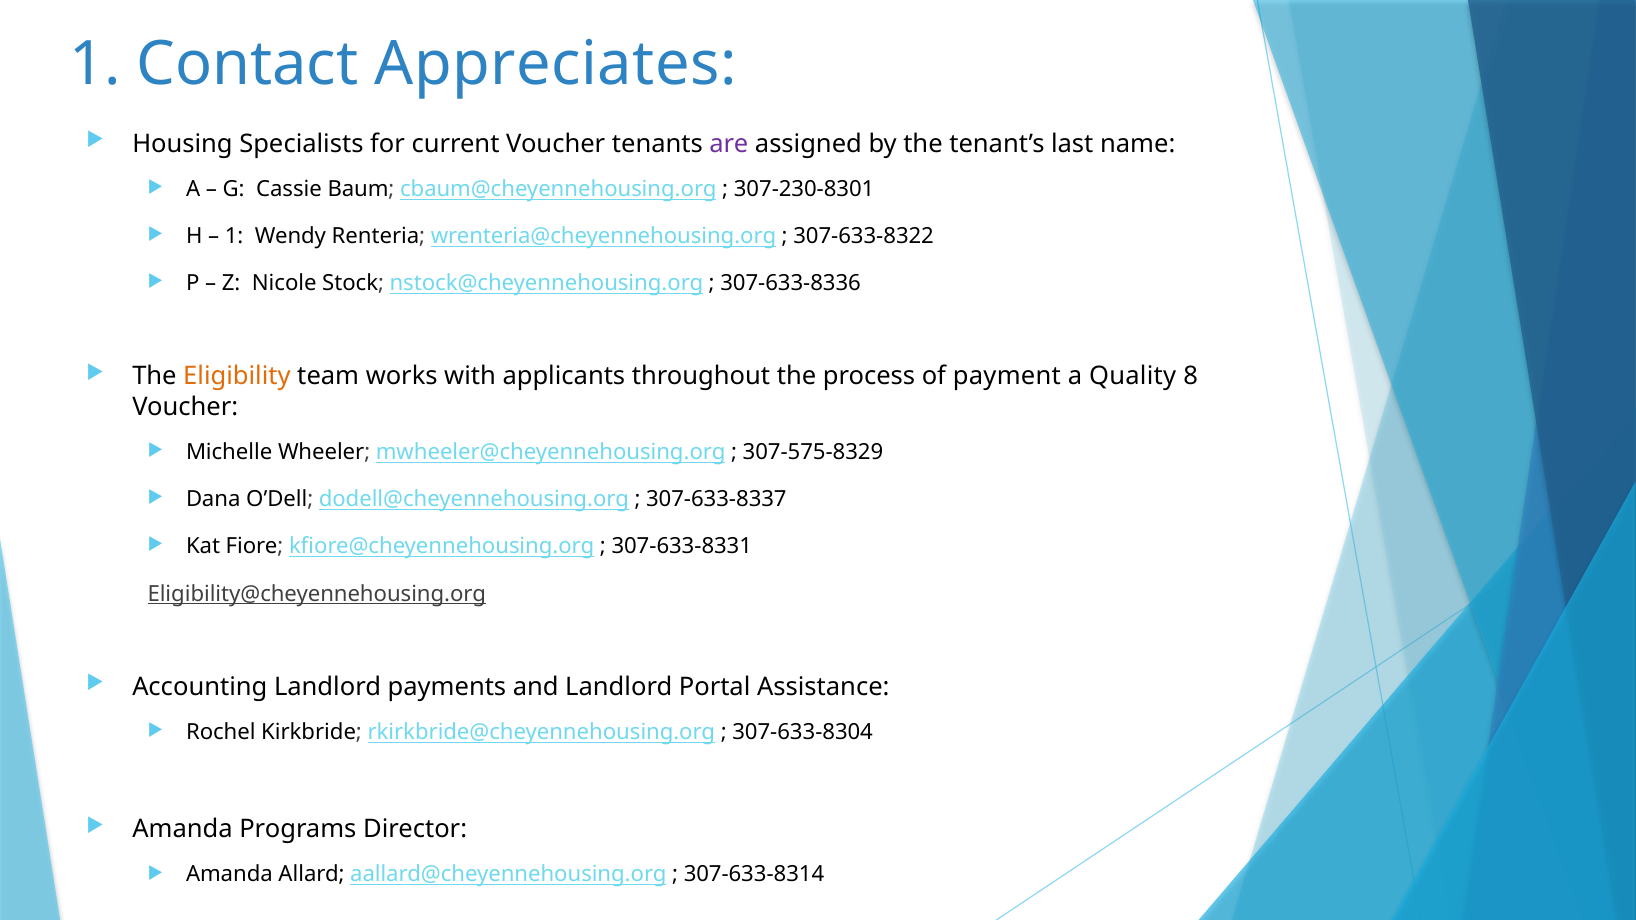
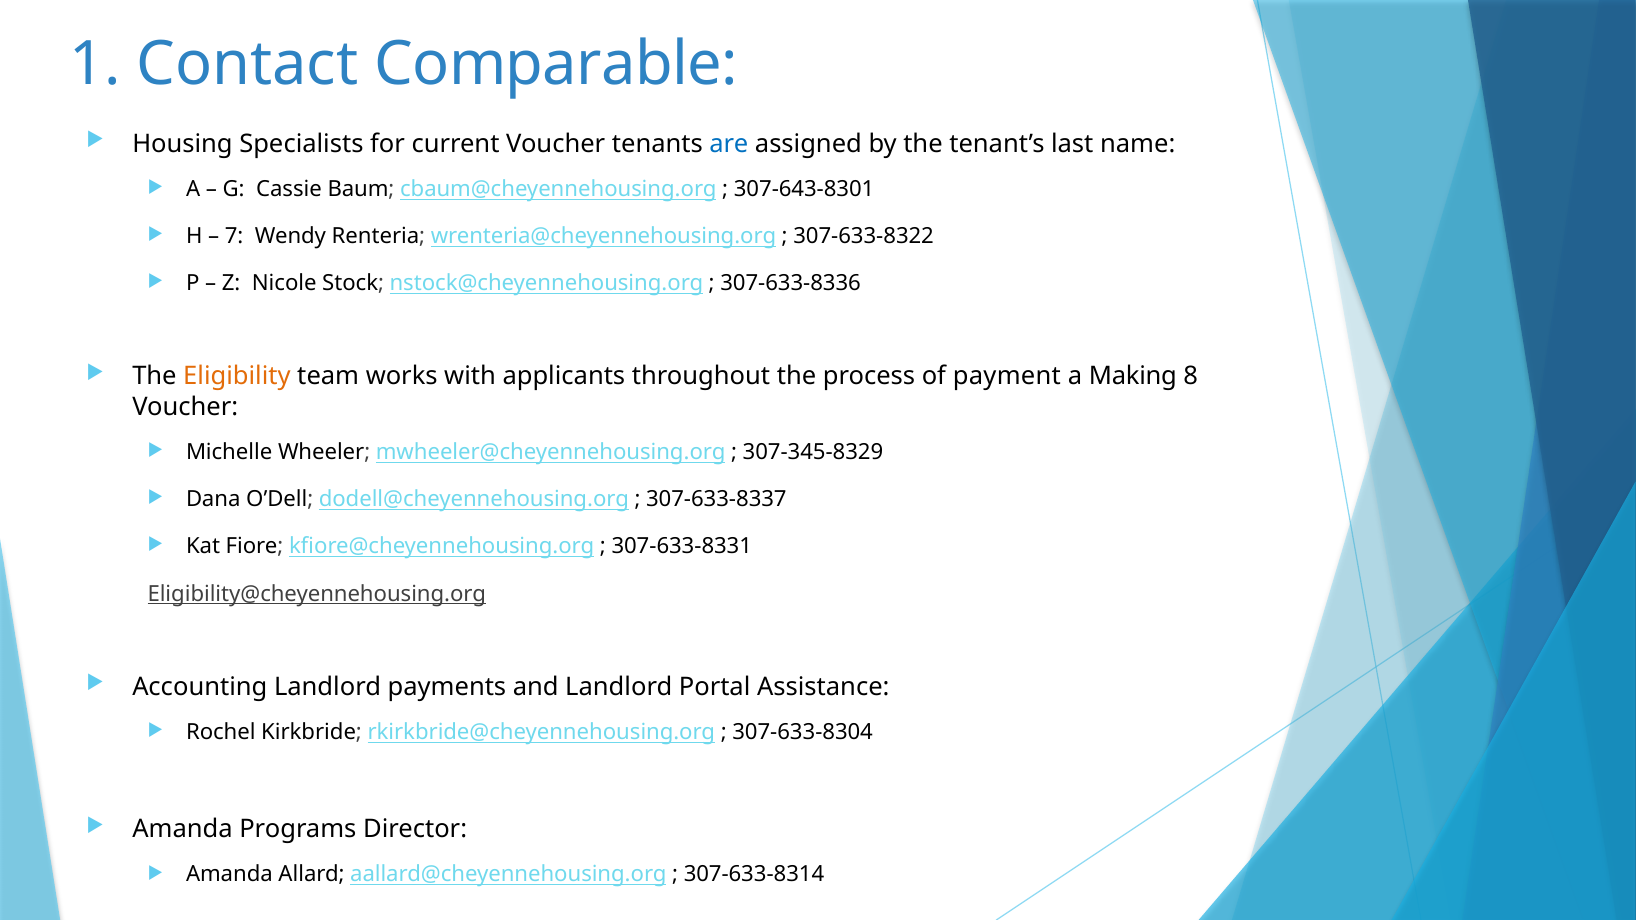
Appreciates: Appreciates -> Comparable (556, 65)
are colour: purple -> blue (729, 144)
307-230-8301: 307-230-8301 -> 307-643-8301 (804, 189)
1: 1 -> 7 (234, 236)
Quality: Quality -> Making (1133, 376)
307-575-8329: 307-575-8329 -> 307-345-8329 (813, 453)
